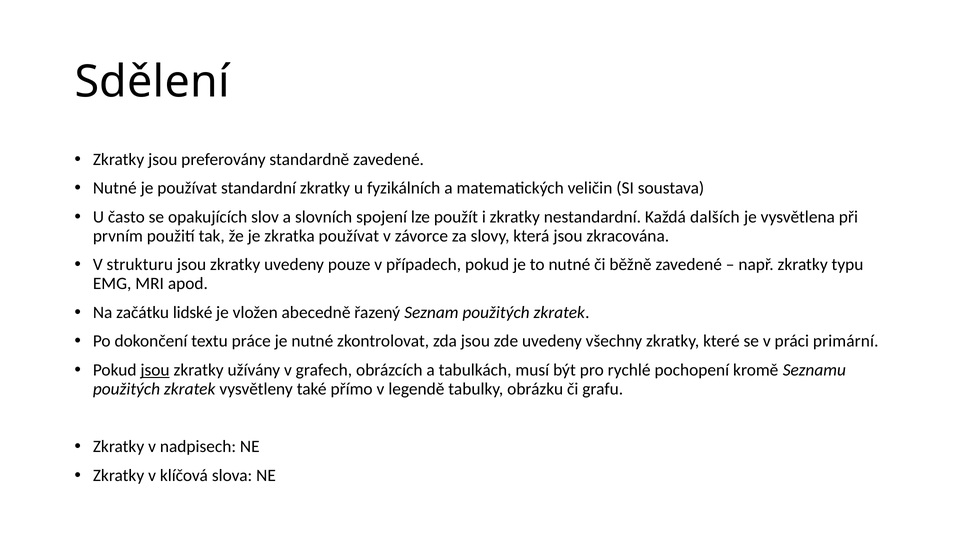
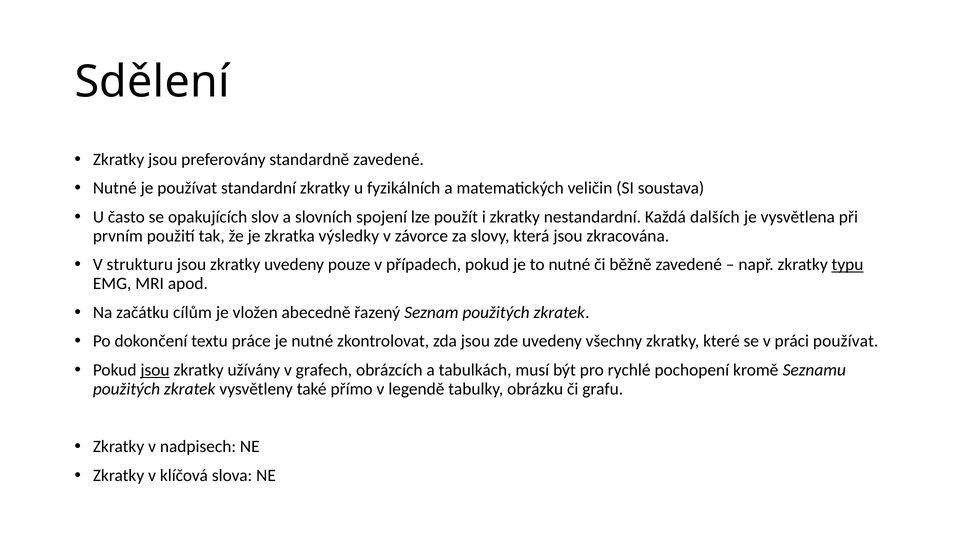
zkratka používat: používat -> výsledky (349, 236)
typu underline: none -> present (848, 265)
lidské: lidské -> cílům (192, 312)
práci primární: primární -> používat (846, 341)
